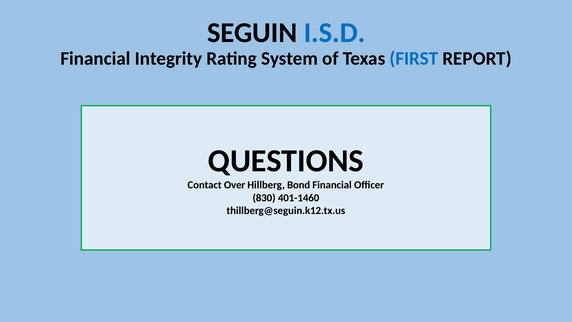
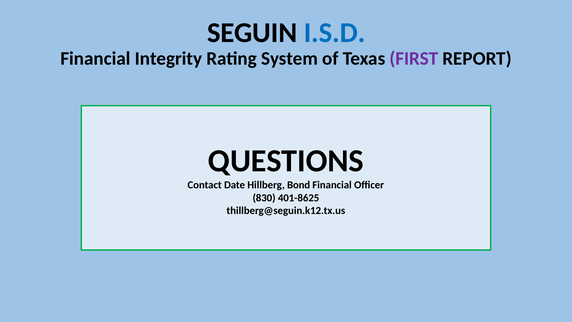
FIRST colour: blue -> purple (414, 58)
Over: Over -> Date (235, 185)
401-1460: 401-1460 -> 401-8625 (299, 198)
